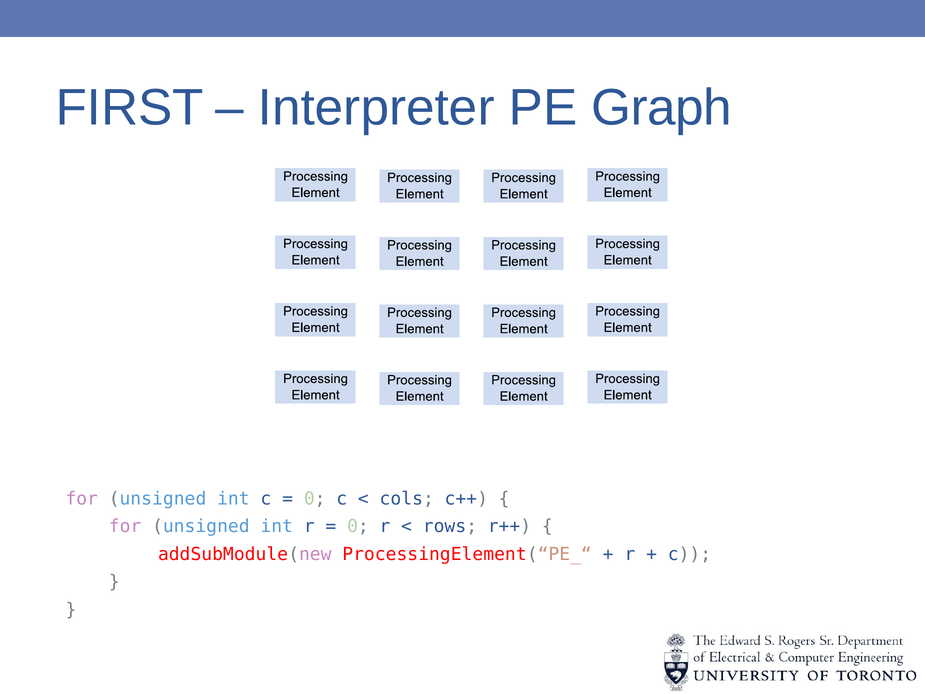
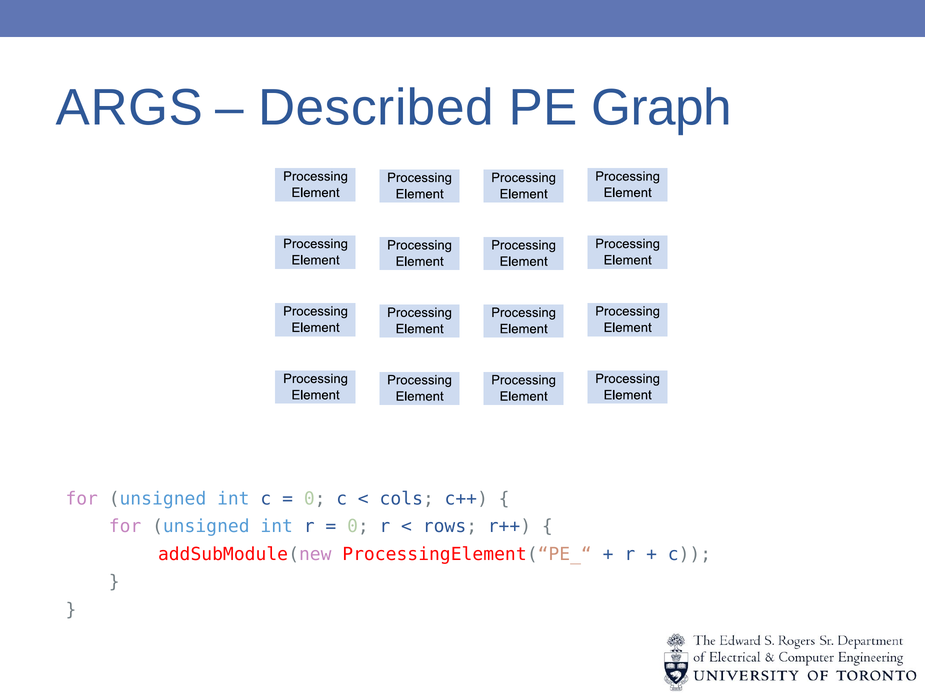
FIRST: FIRST -> ARGS (129, 108)
Interpreter: Interpreter -> Described (376, 108)
